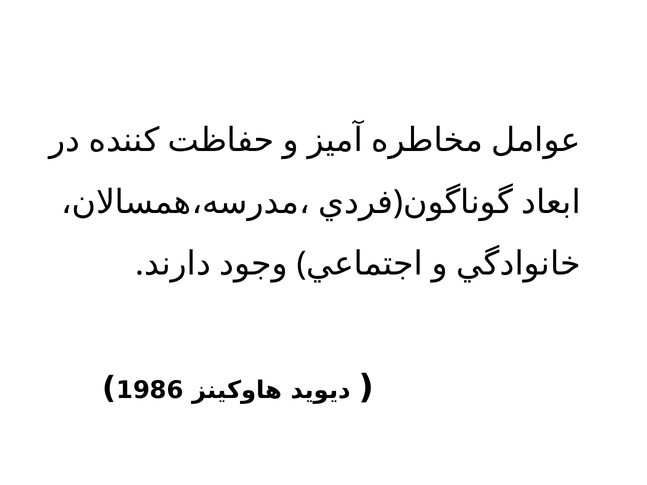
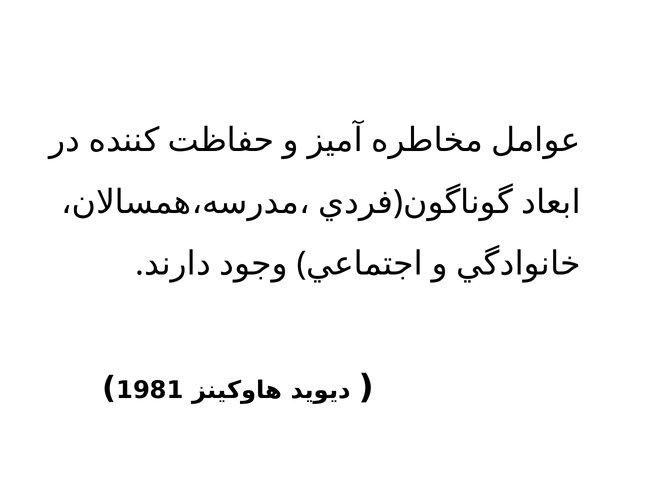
1986: 1986 -> 1981 (150, 391)
